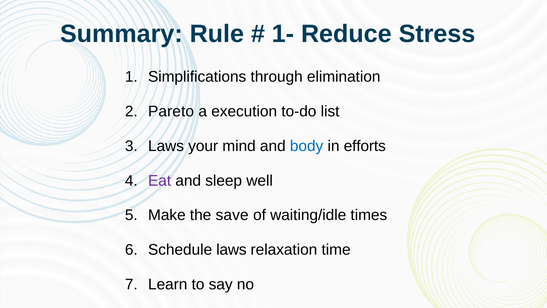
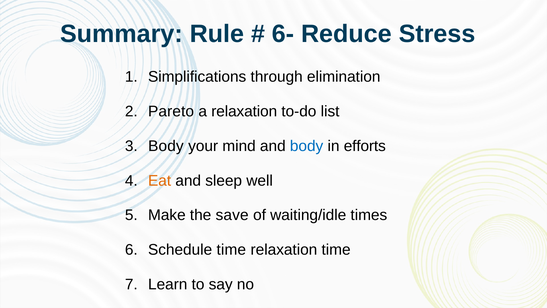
1-: 1- -> 6- (283, 34)
a execution: execution -> relaxation (244, 111)
Laws: Laws -> Body (166, 146)
Eat colour: purple -> orange (160, 180)
Schedule laws: laws -> time (231, 250)
